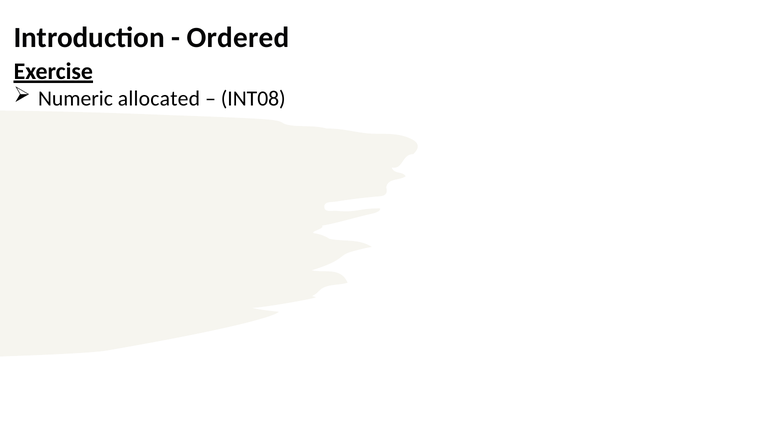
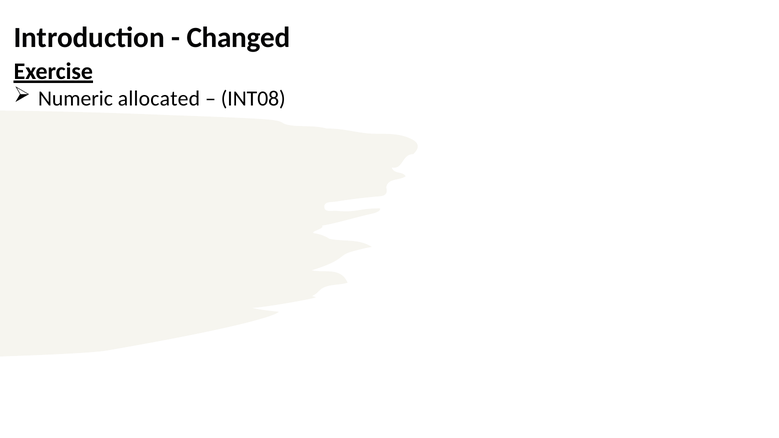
Ordered: Ordered -> Changed (238, 38)
